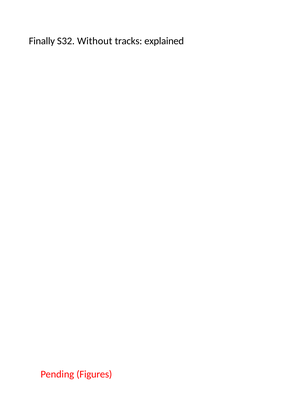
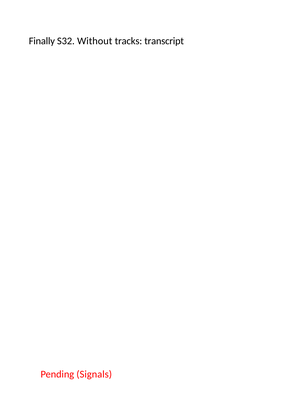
explained: explained -> transcript (164, 41)
Figures: Figures -> Signals (94, 374)
